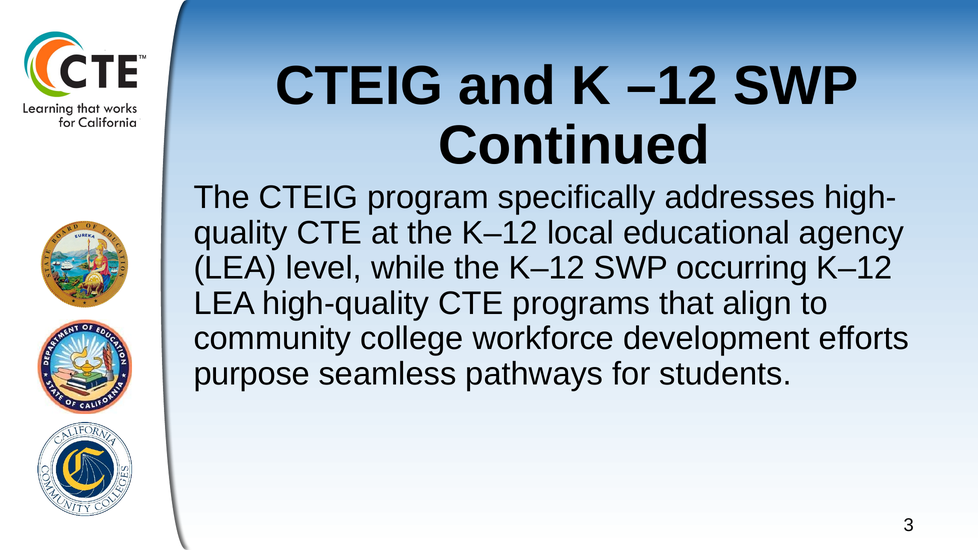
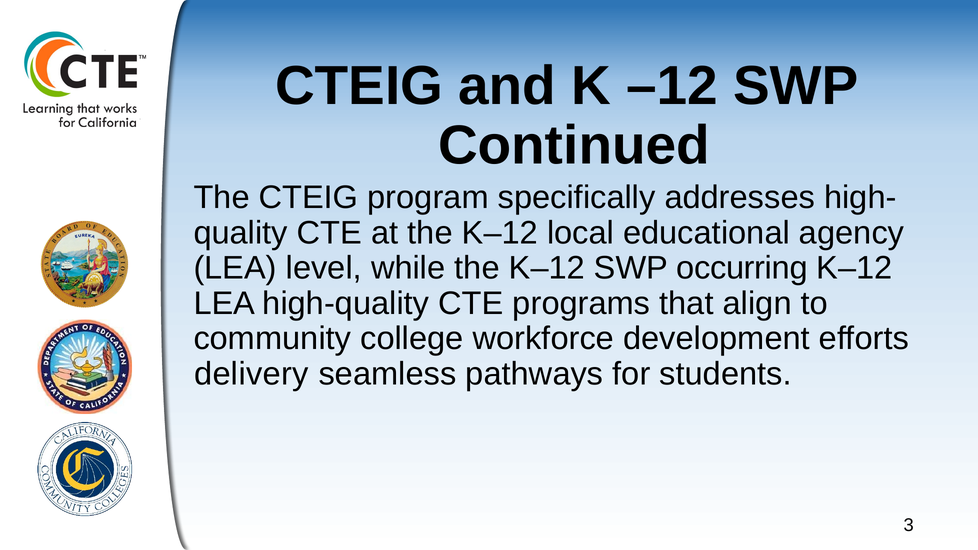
purpose: purpose -> delivery (251, 374)
